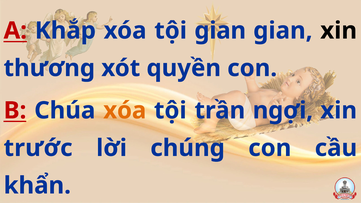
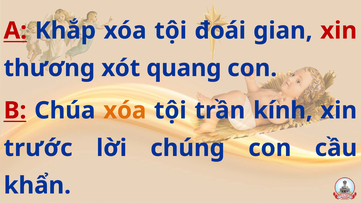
tội gian: gian -> đoái (220, 31)
xin colour: black -> red (339, 31)
quyền: quyền -> quang (184, 68)
ngợi: ngợi -> kính (283, 111)
